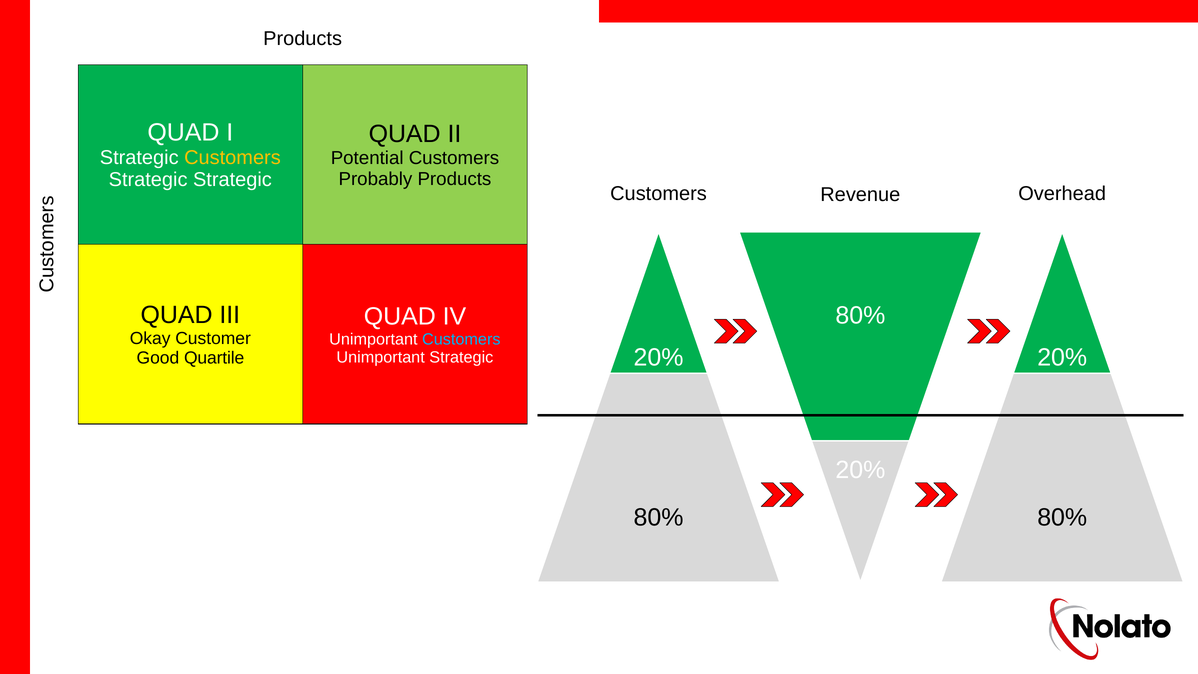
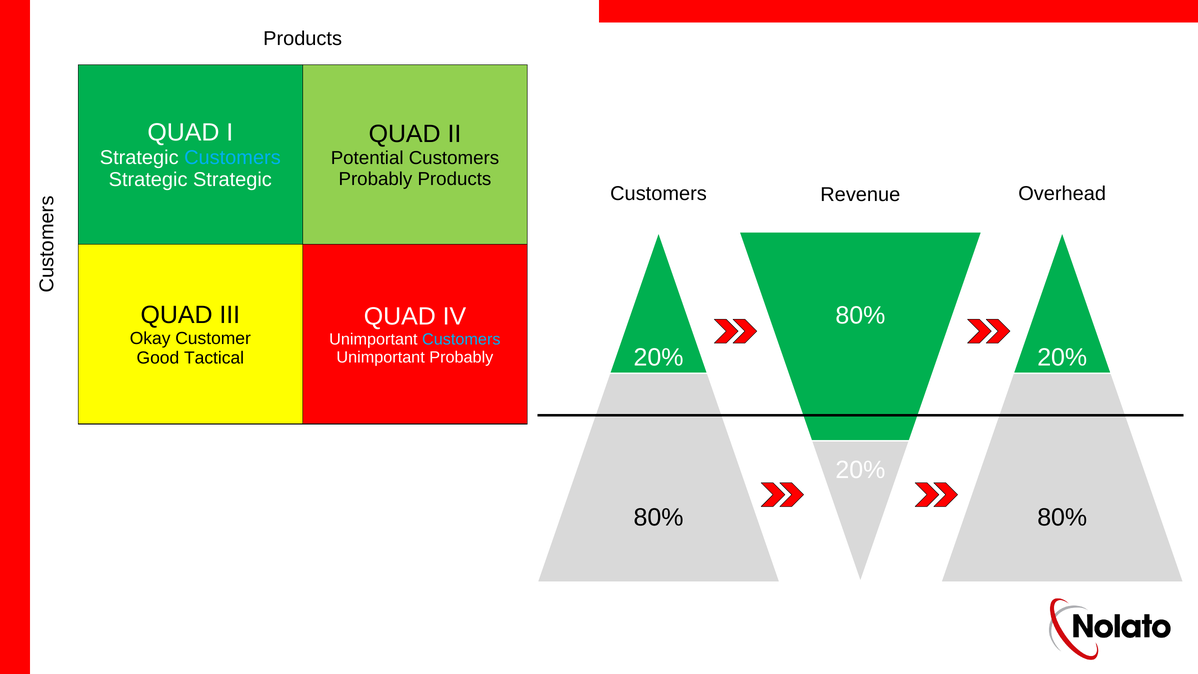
Customers colour: yellow -> light blue (232, 157)
Unimportant Strategic: Strategic -> Probably (461, 357)
Quartile: Quartile -> Tactical (214, 358)
